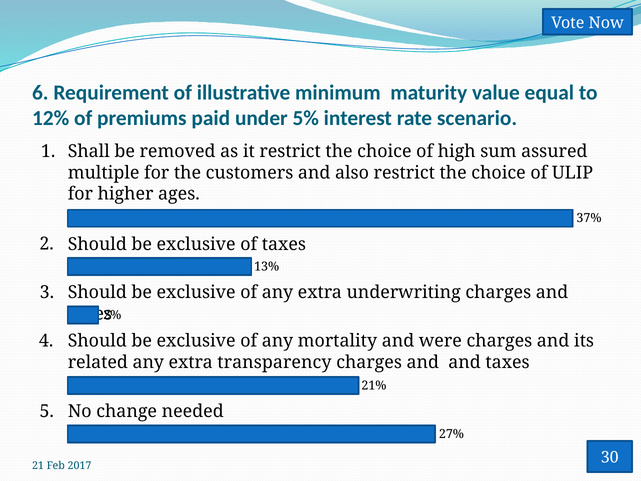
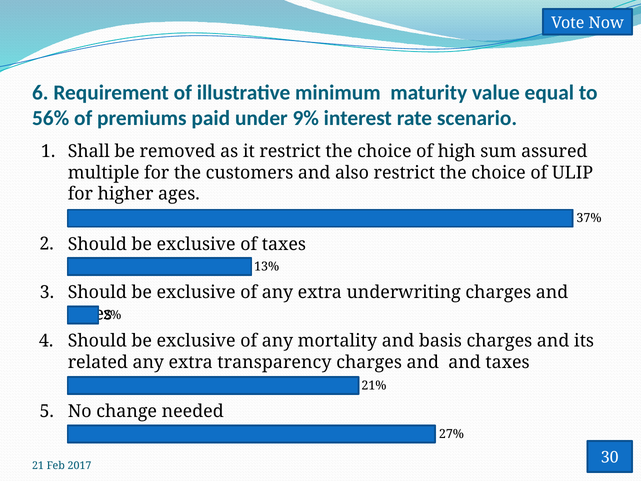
12%: 12% -> 56% (51, 118)
5%: 5% -> 9% (306, 118)
were: were -> basis (440, 341)
